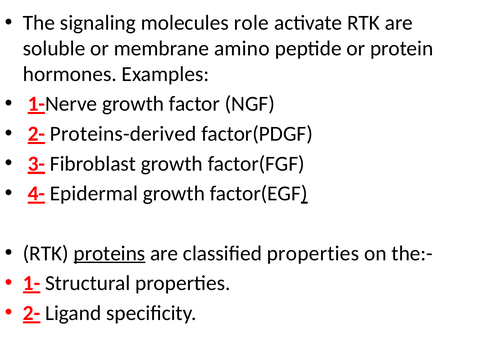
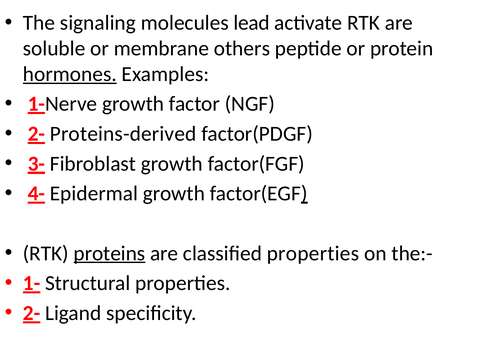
role: role -> lead (252, 23)
amino: amino -> others (242, 49)
hormones underline: none -> present (70, 74)
